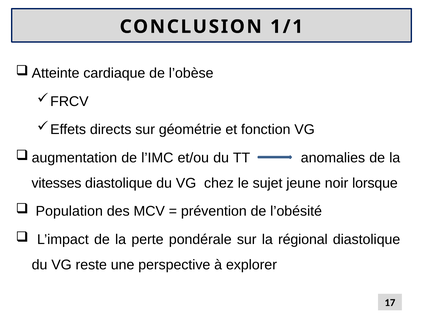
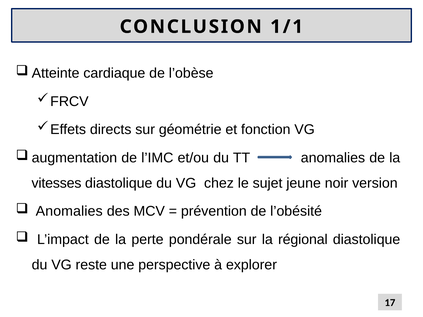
lorsque: lorsque -> version (375, 183)
Population: Population -> Anomalies (69, 211)
